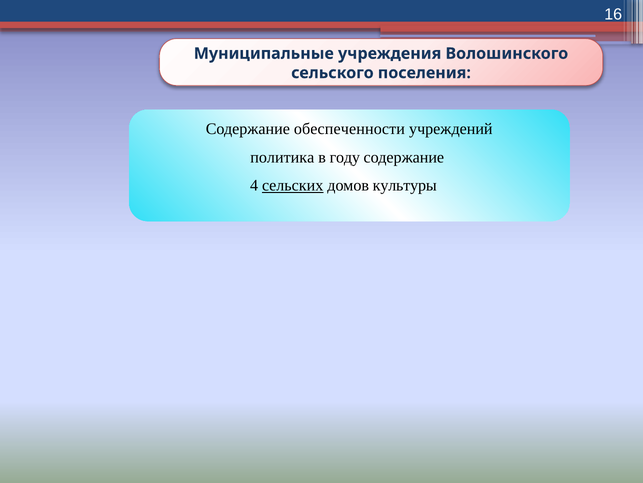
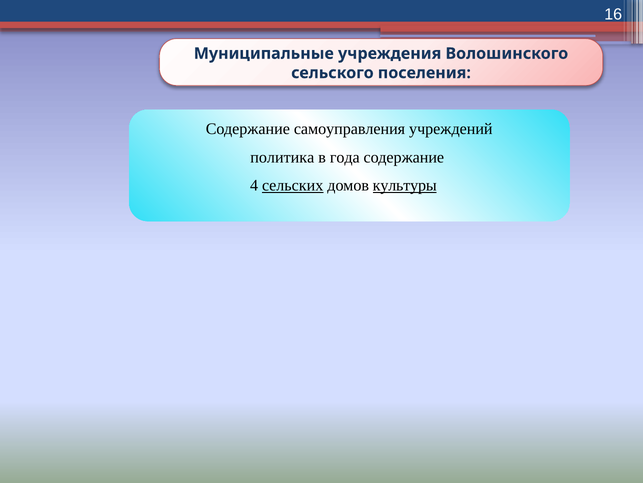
обеспеченности: обеспеченности -> самоуправления (349, 129)
году: году -> года (345, 157)
культуры underline: none -> present (405, 185)
